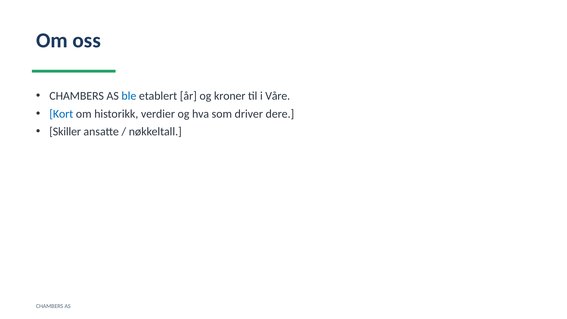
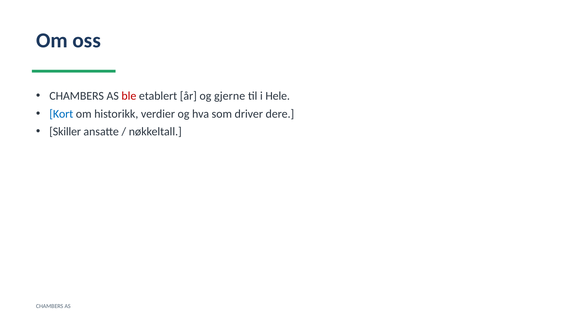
ble colour: blue -> red (129, 96)
kroner: kroner -> gjerne (230, 96)
Våre: Våre -> Hele (278, 96)
